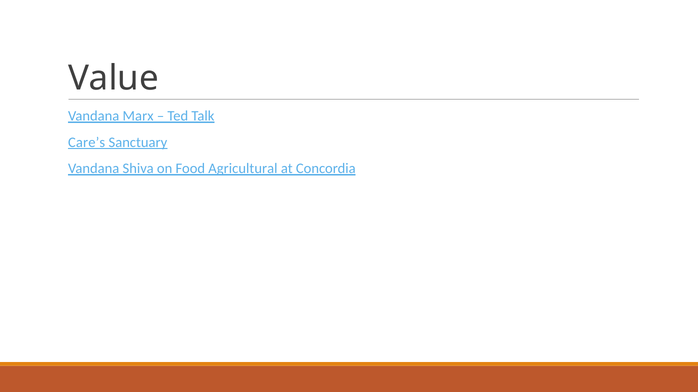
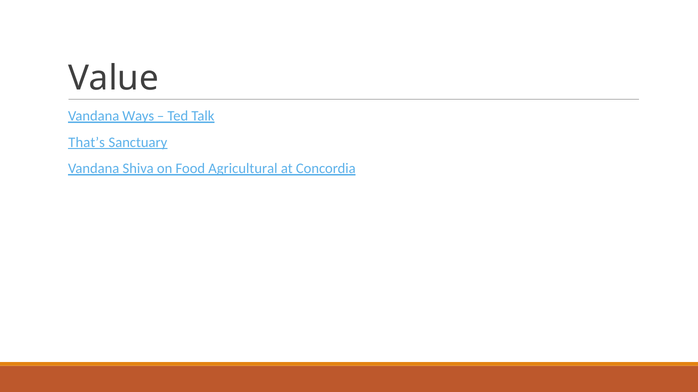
Marx: Marx -> Ways (138, 116)
Care’s: Care’s -> That’s (87, 143)
